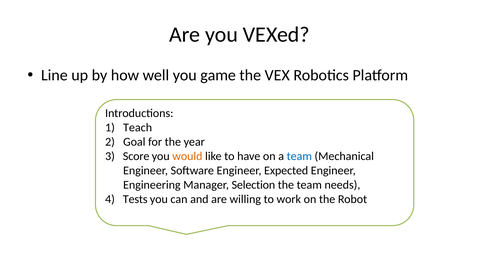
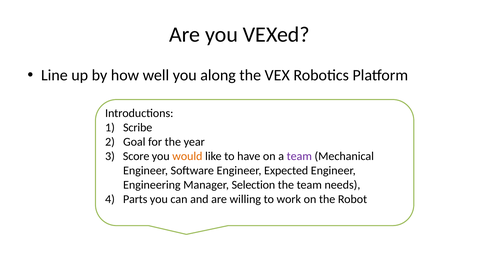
game: game -> along (218, 75)
Teach: Teach -> Scribe (138, 128)
team colour: blue -> purple (299, 156)
Tests: Tests -> Parts (135, 200)
